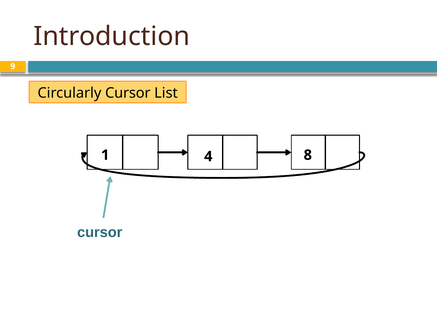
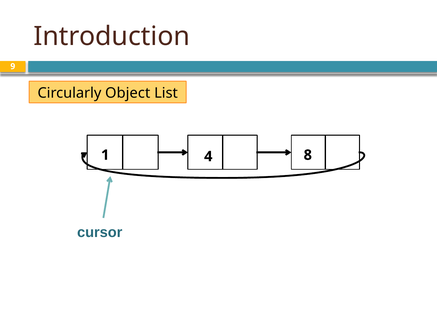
Circularly Cursor: Cursor -> Object (128, 93)
